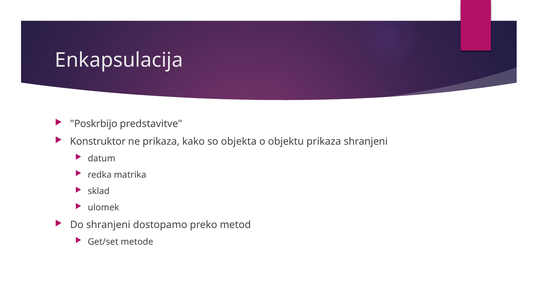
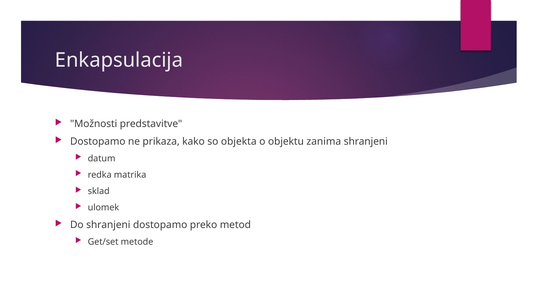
Poskrbijo: Poskrbijo -> Možnosti (94, 124)
Konstruktor: Konstruktor -> Dostopamo (98, 141)
objektu prikaza: prikaza -> zanima (324, 141)
